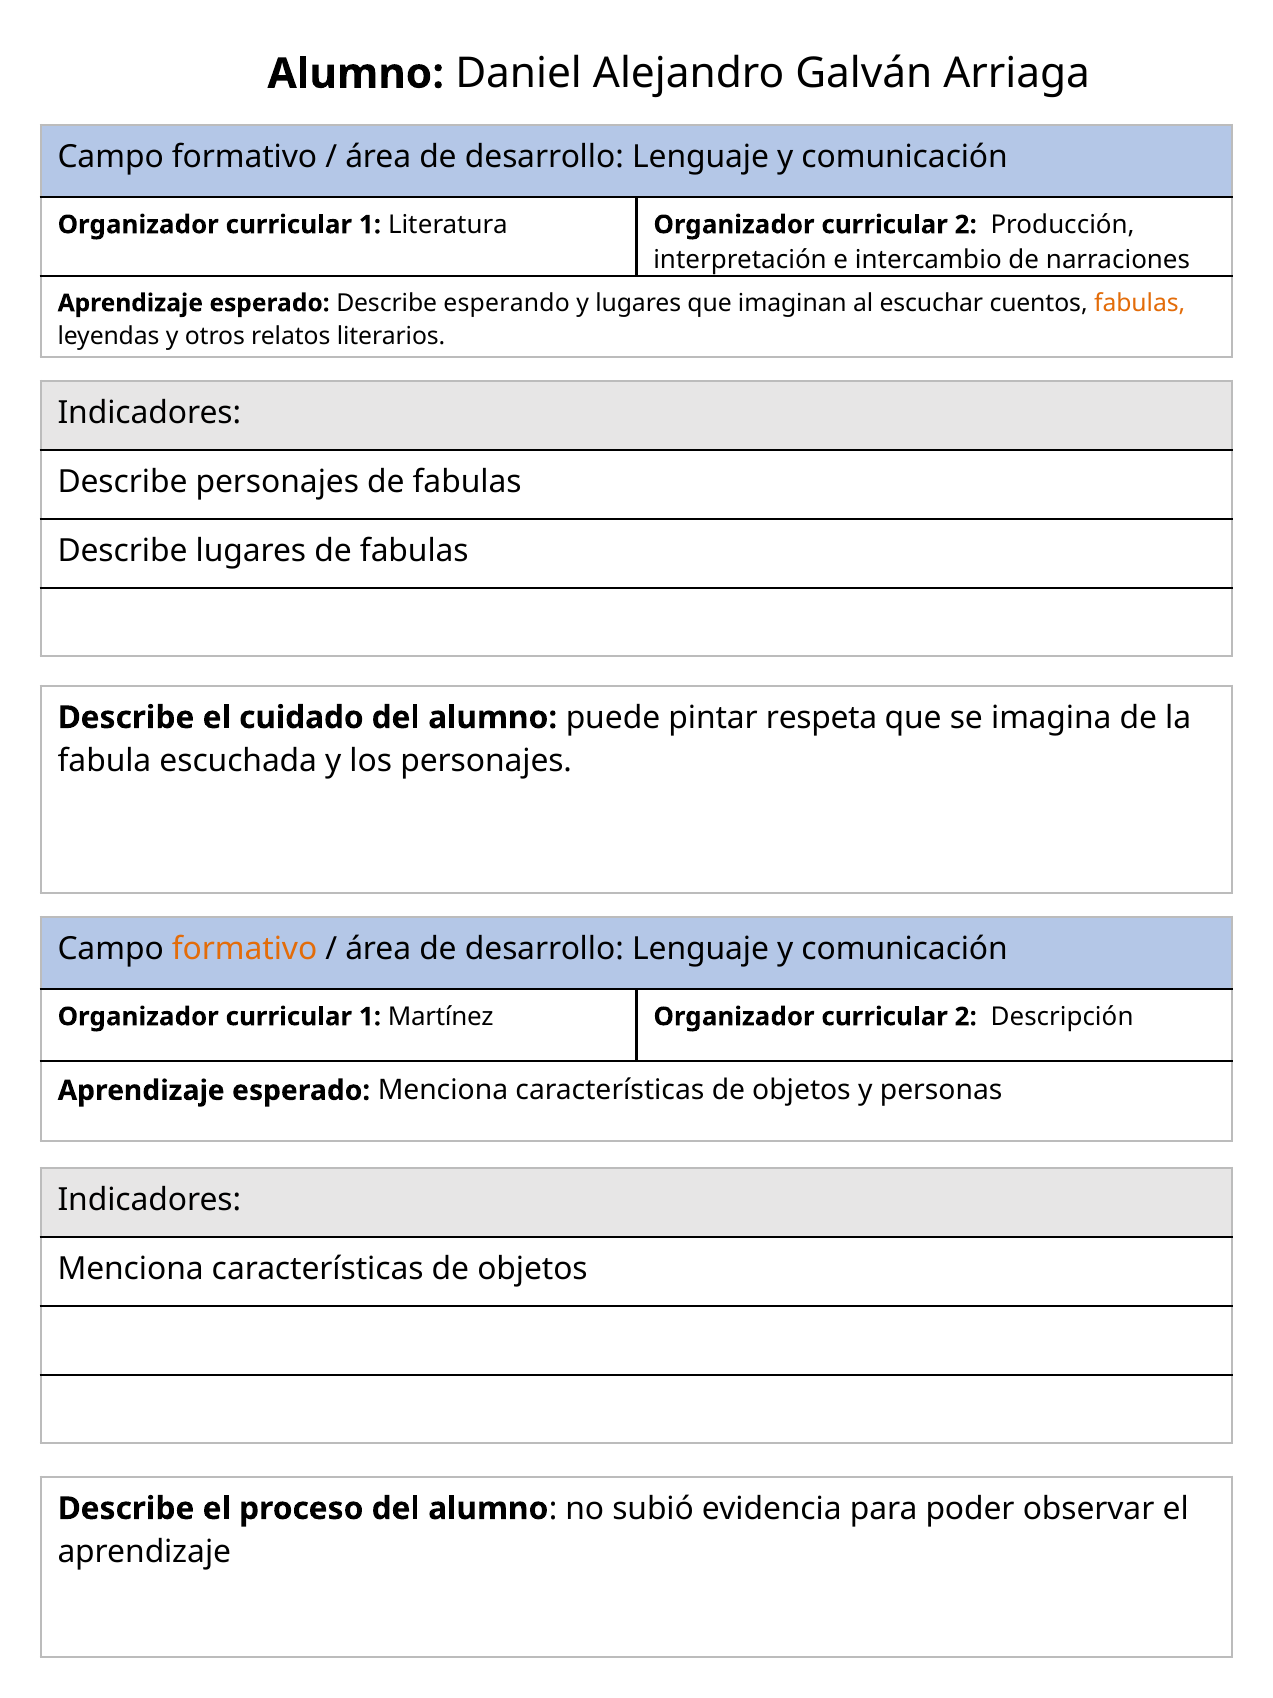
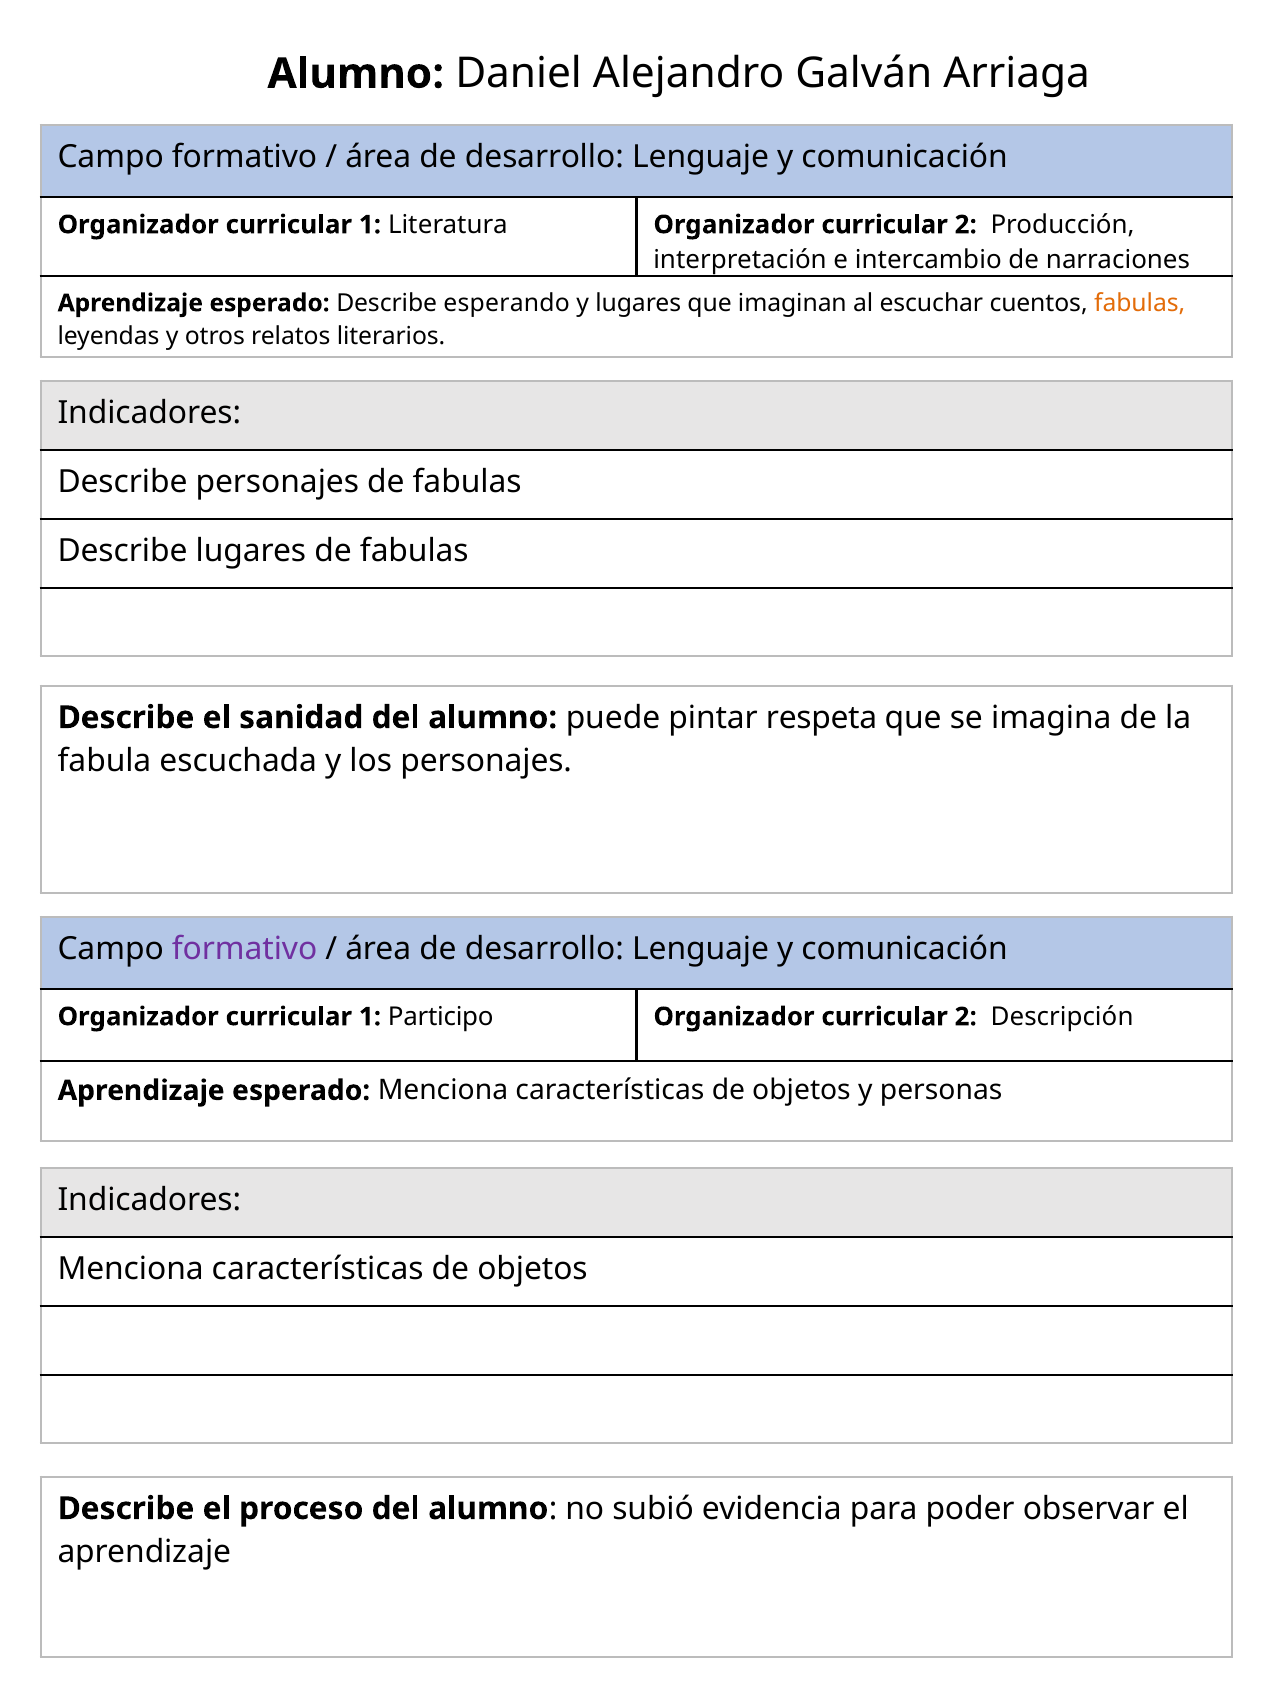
cuidado: cuidado -> sanidad (301, 717)
formativo colour: orange -> purple (245, 948)
Martínez: Martínez -> Participo (441, 1016)
